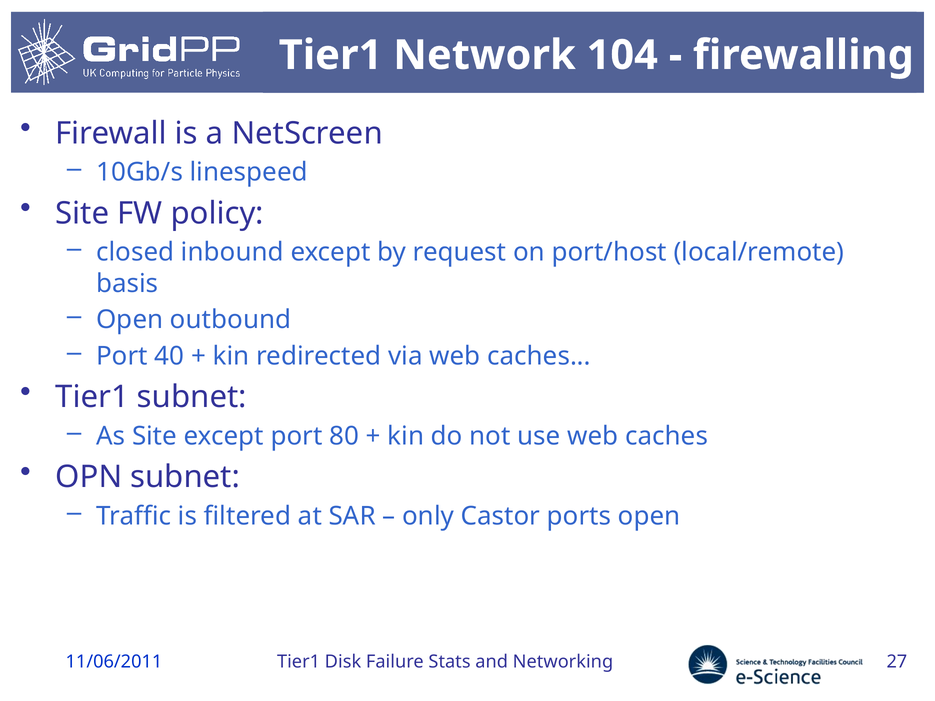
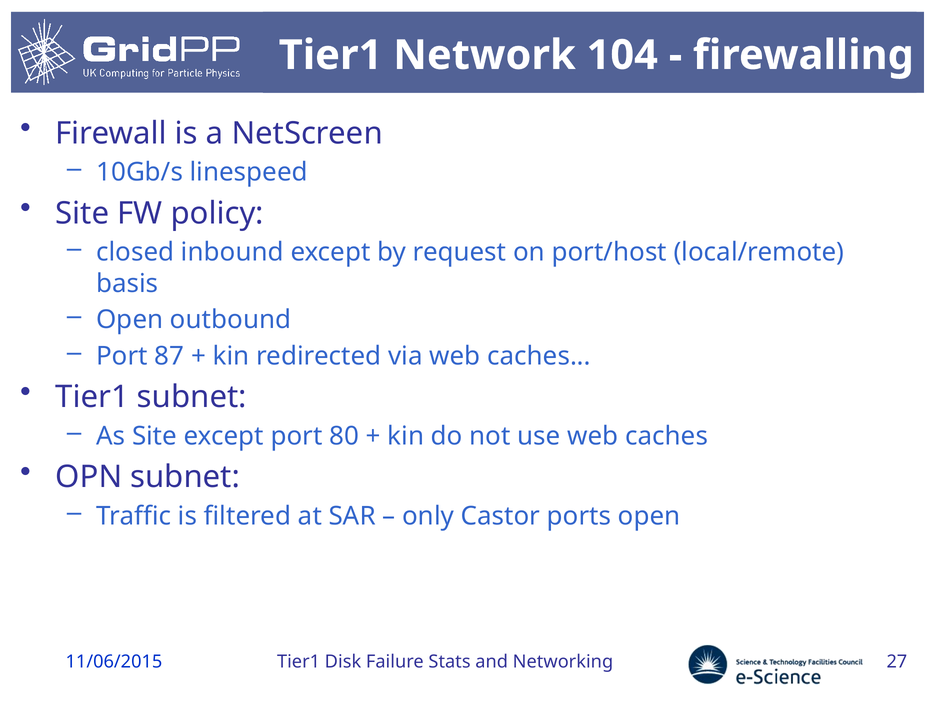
40: 40 -> 87 (169, 356)
11/06/2011: 11/06/2011 -> 11/06/2015 (114, 662)
